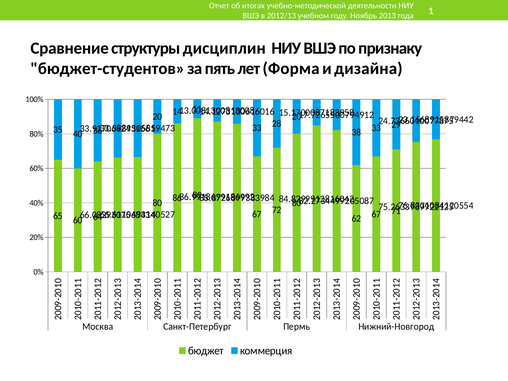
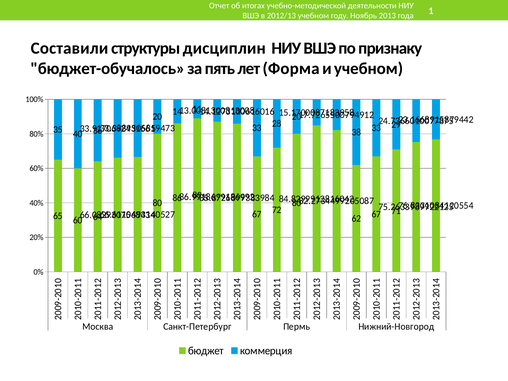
Сравнение: Сравнение -> Составили (69, 48)
бюджет-студентов: бюджет-студентов -> бюджет-обучалось (108, 68)
и дизайна: дизайна -> учебном (369, 68)
